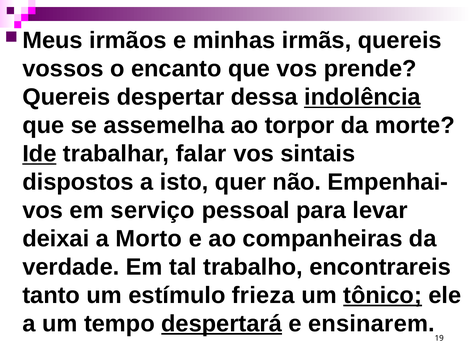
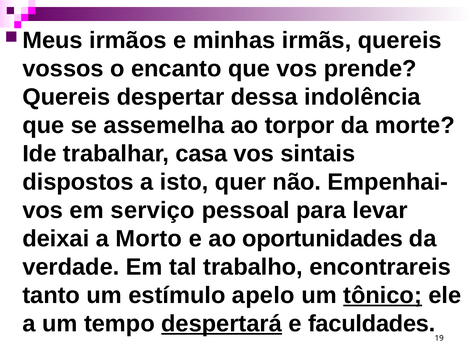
indolência underline: present -> none (362, 97)
Ide underline: present -> none (39, 154)
falar: falar -> casa (201, 154)
companheiras: companheiras -> oportunidades (323, 239)
frieza: frieza -> apelo (263, 295)
ensinarem: ensinarem -> faculdades (372, 324)
